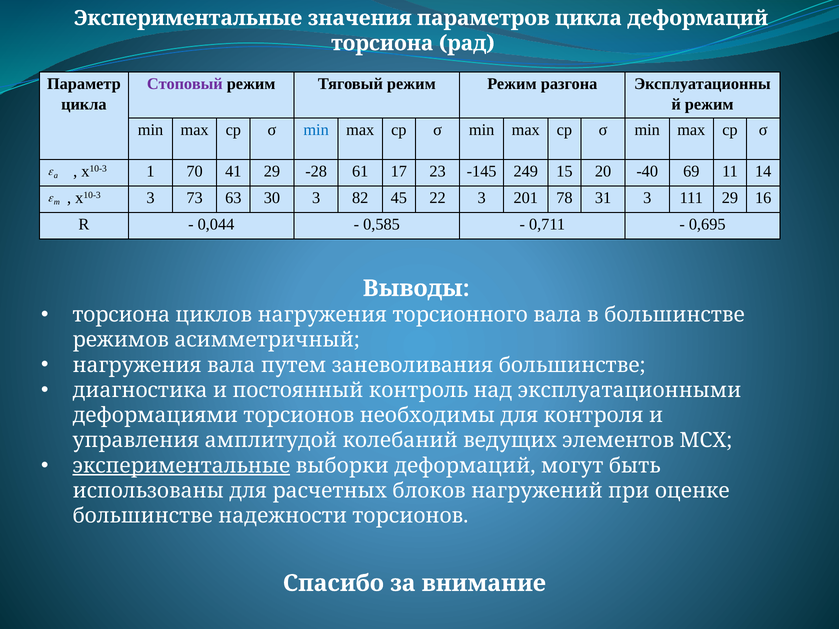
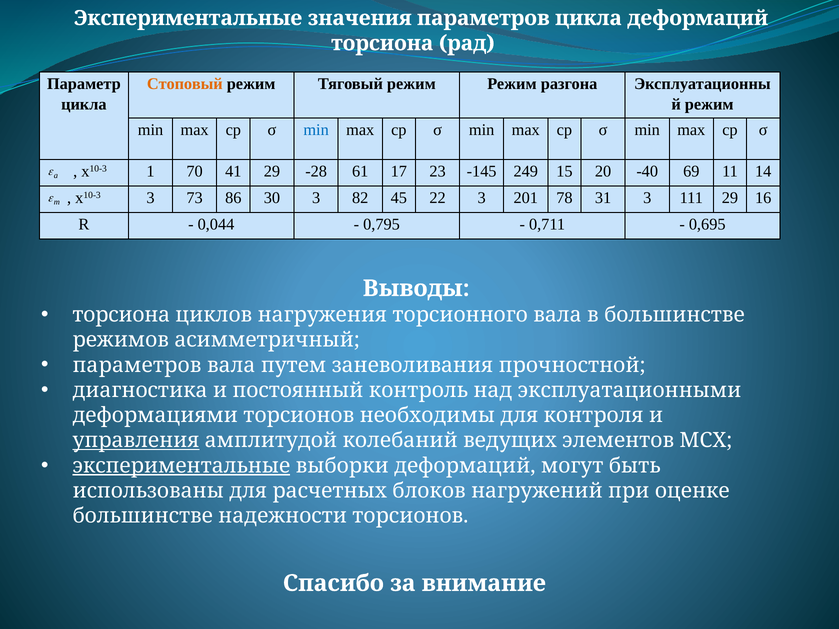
Стоповый colour: purple -> orange (185, 84)
63: 63 -> 86 (233, 198)
0,585: 0,585 -> 0,795 (382, 224)
нагружения: нагружения -> параметров (137, 365)
заневоливания большинстве: большинстве -> прочностной (572, 365)
управления underline: none -> present (136, 441)
